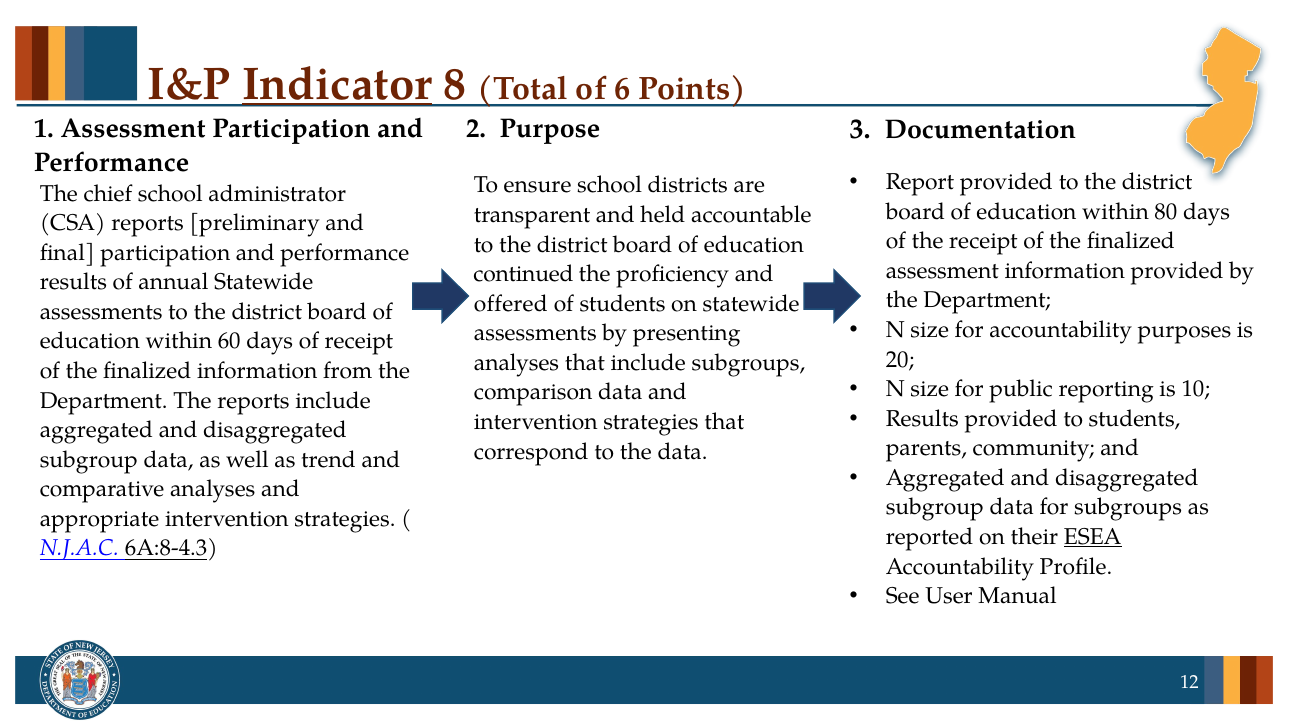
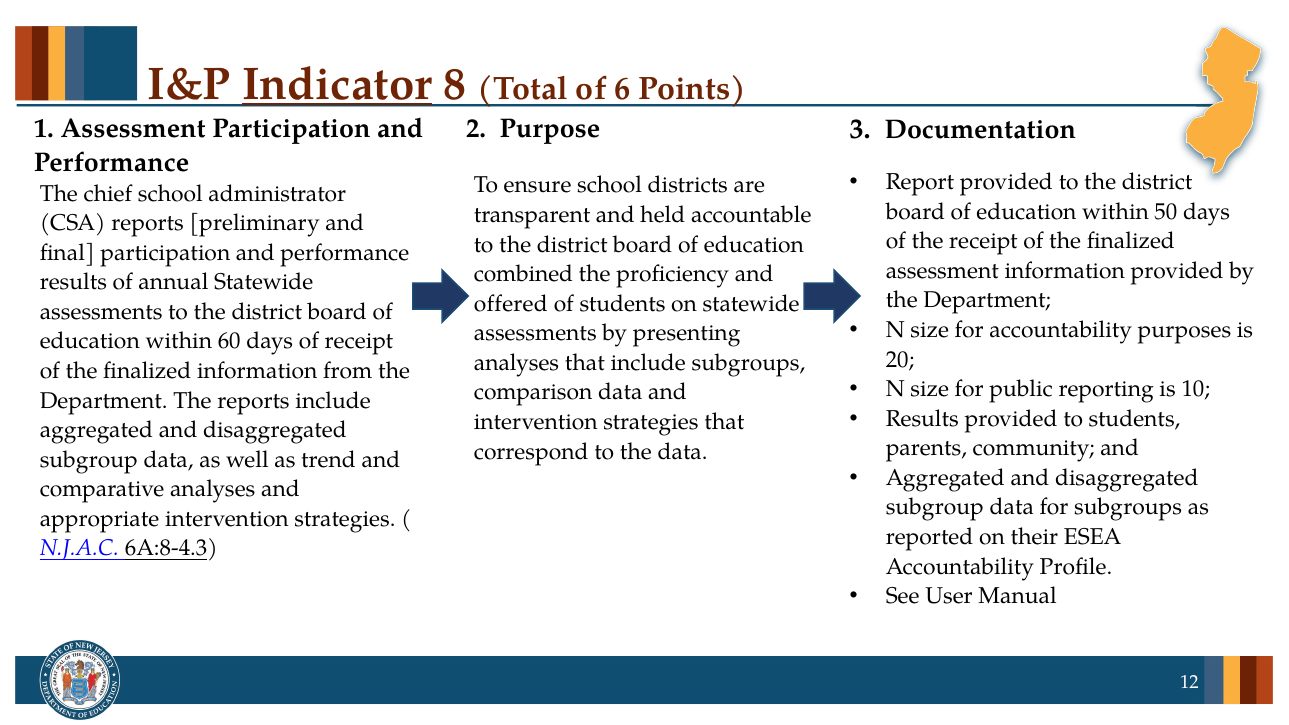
80: 80 -> 50 (1166, 212)
continued: continued -> combined (523, 274)
ESEA underline: present -> none (1093, 537)
